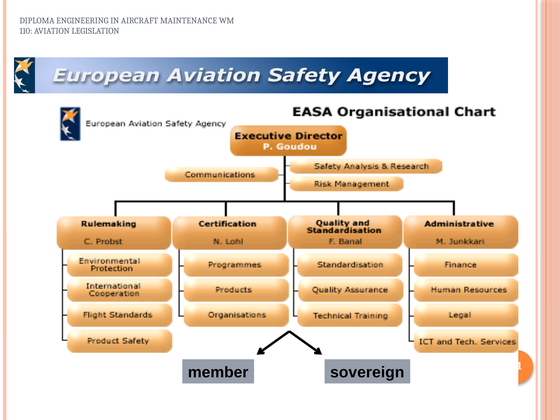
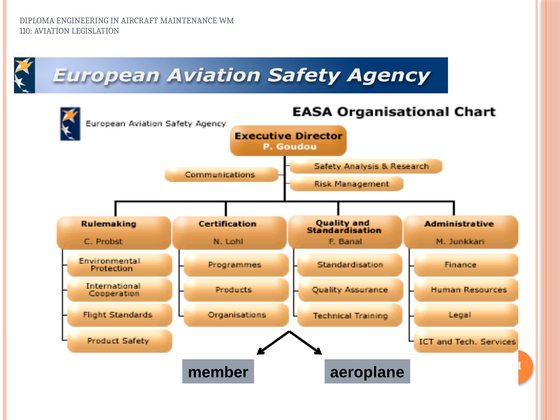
sovereign: sovereign -> aeroplane (367, 373)
